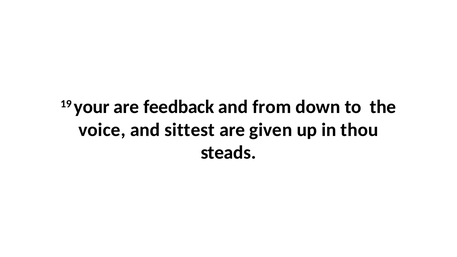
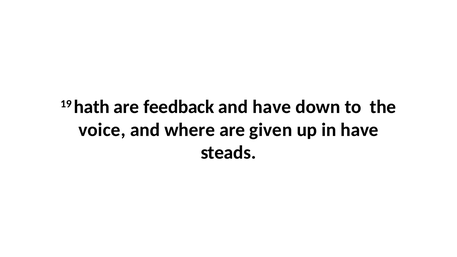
your: your -> hath (92, 107)
and from: from -> have (272, 107)
sittest: sittest -> where (190, 130)
in thou: thou -> have (360, 130)
